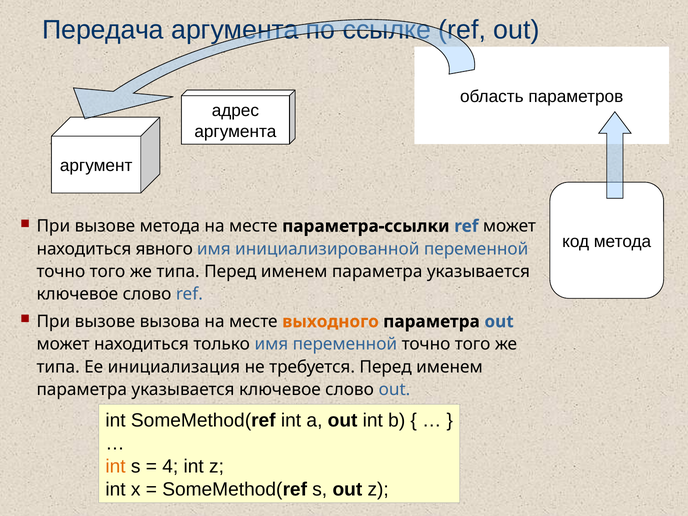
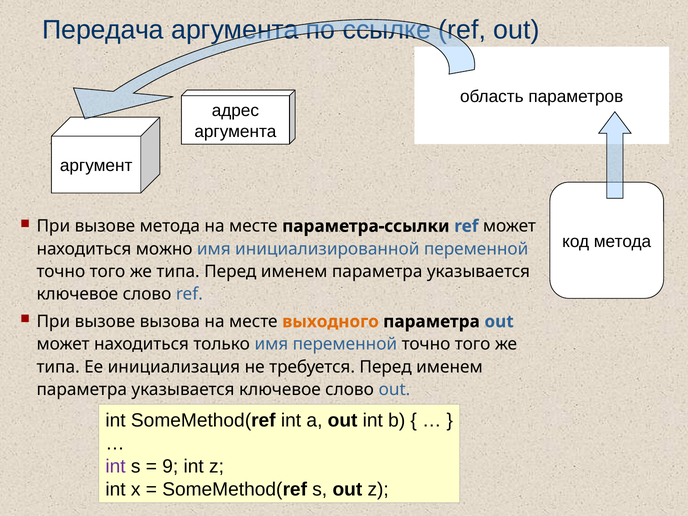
явного: явного -> можно (164, 249)
int colour: orange -> purple (116, 466)
4: 4 -> 9 (170, 466)
